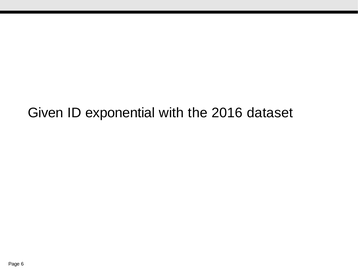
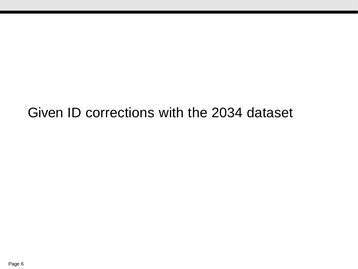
exponential: exponential -> corrections (120, 113)
2016: 2016 -> 2034 (227, 113)
